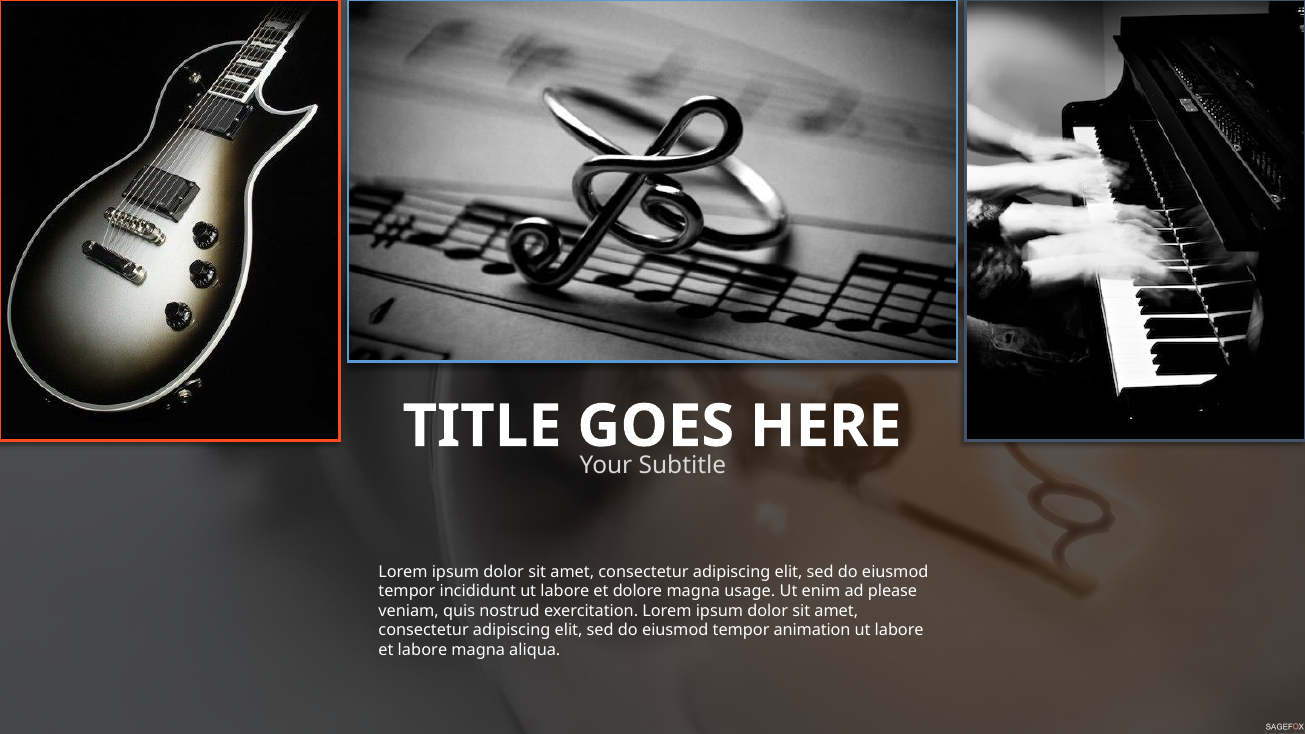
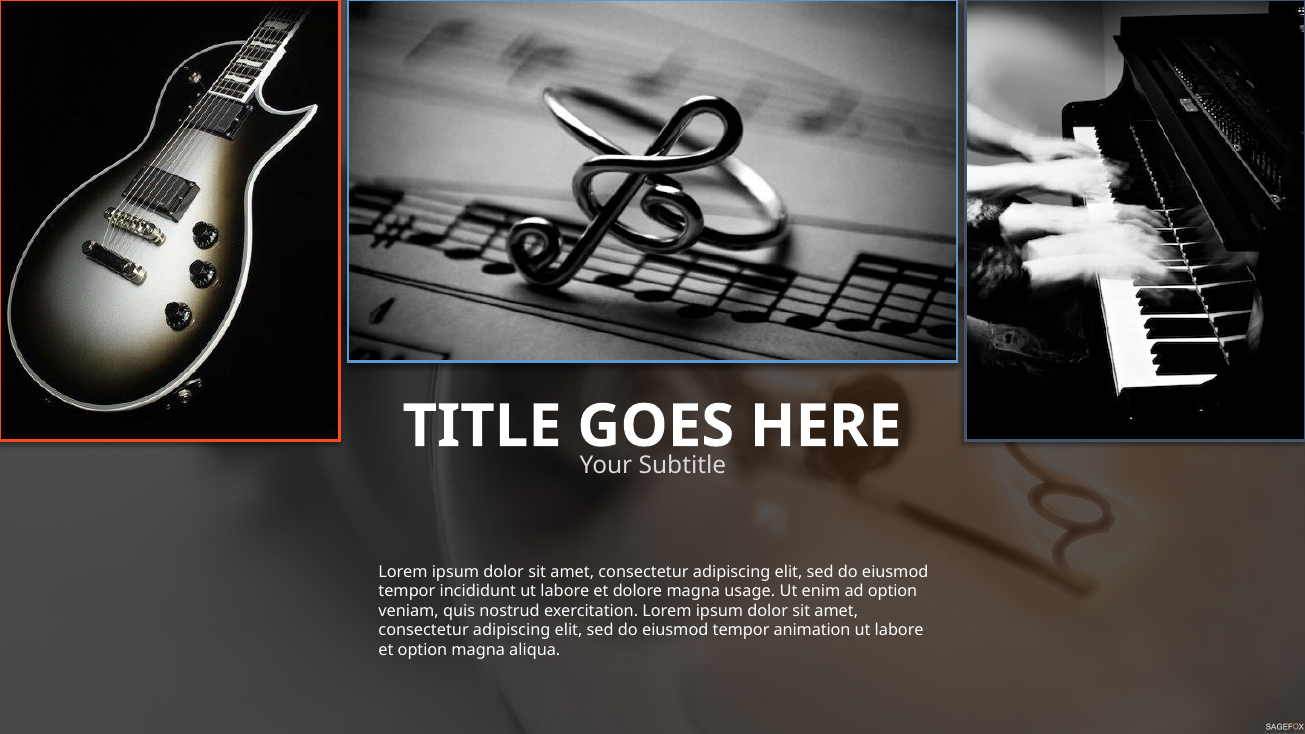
ad please: please -> option (893, 591)
et labore: labore -> option (423, 650)
